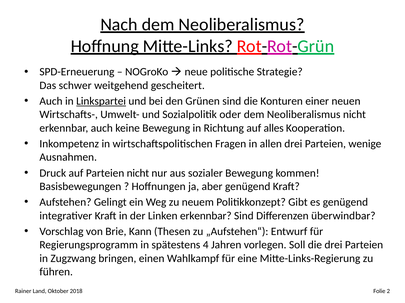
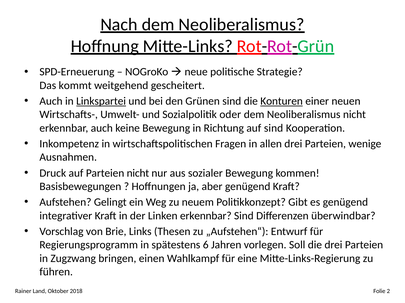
schwer: schwer -> kommt (75, 86)
Konturen underline: none -> present (282, 101)
auf alles: alles -> sind (274, 128)
Kann: Kann -> Links (140, 232)
4: 4 -> 6 (206, 245)
